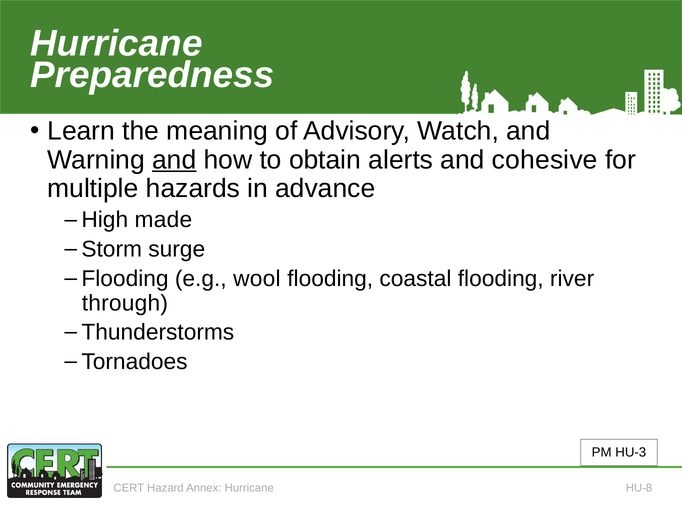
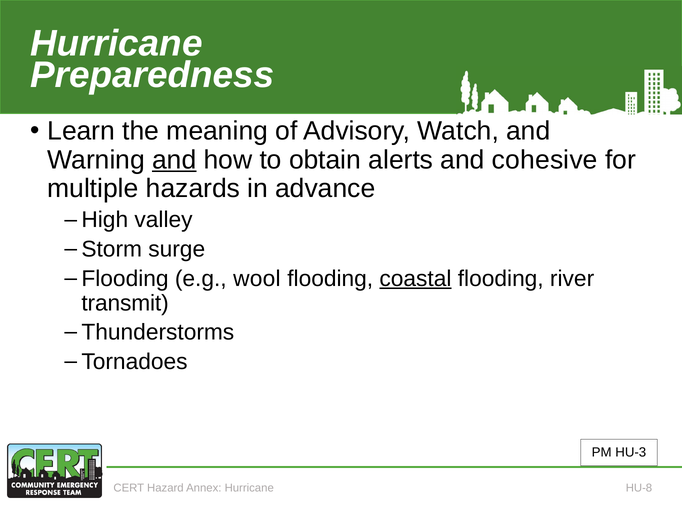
made: made -> valley (164, 220)
coastal underline: none -> present (415, 278)
through: through -> transmit (125, 303)
